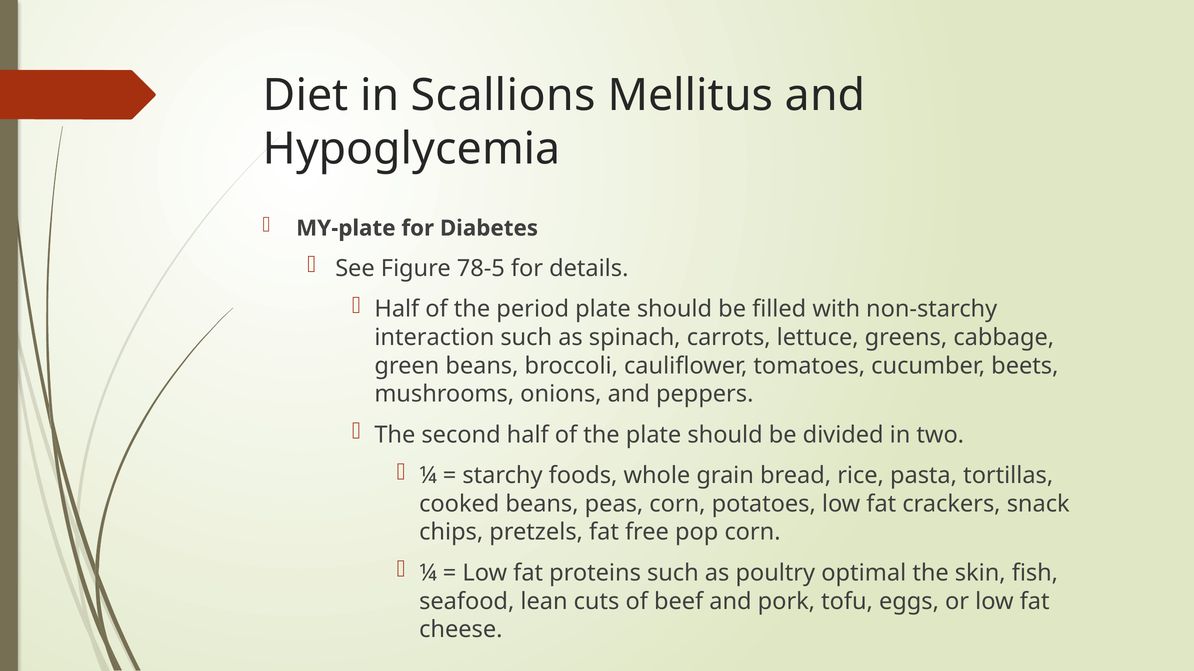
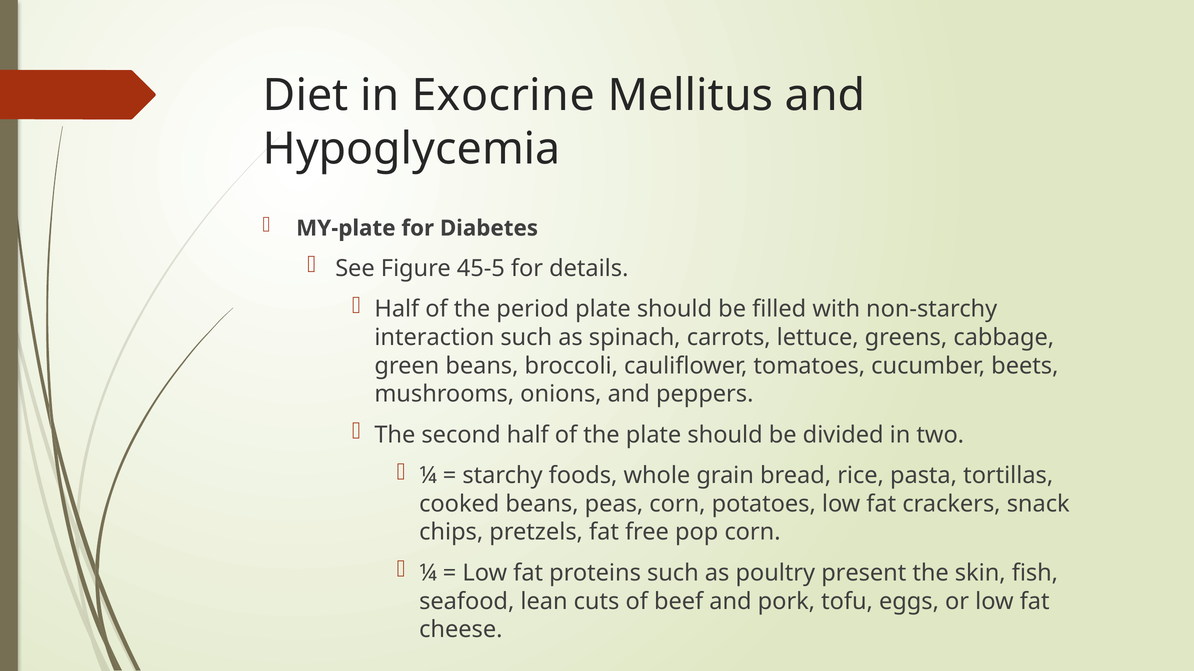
Scallions: Scallions -> Exocrine (503, 96)
78-5: 78-5 -> 45-5 (481, 269)
optimal: optimal -> present (864, 573)
